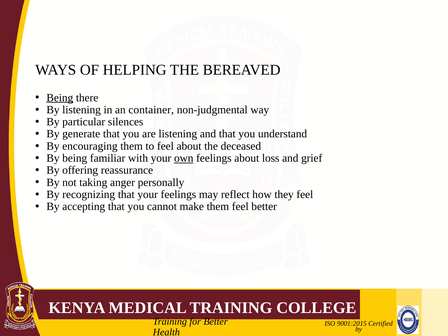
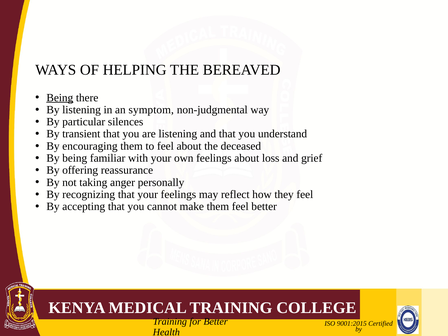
container: container -> symptom (151, 110)
generate: generate -> transient (81, 134)
own underline: present -> none (184, 158)
